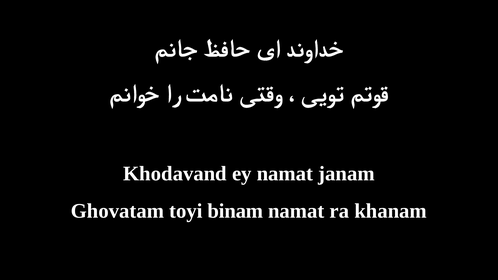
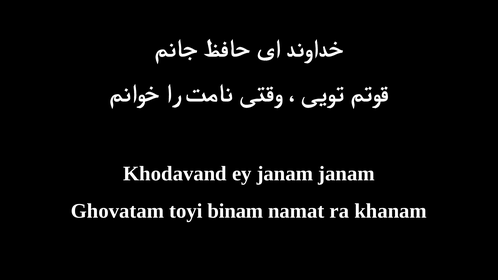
ey namat: namat -> janam (285, 174)
